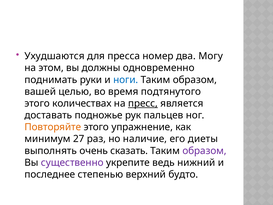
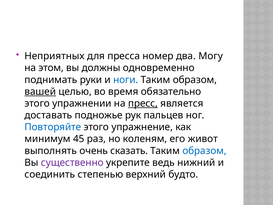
Ухудшаются: Ухудшаются -> Неприятных (55, 56)
вашей underline: none -> present (40, 91)
подтянутого: подтянутого -> обязательно (171, 91)
количествах: количествах -> упражнении (82, 103)
Повторяйте colour: orange -> blue (53, 127)
27: 27 -> 45 (79, 139)
наличие: наличие -> коленям (145, 139)
диеты: диеты -> живот (203, 139)
образом colour: purple -> blue (204, 151)
последнее: последнее -> соединить (50, 174)
